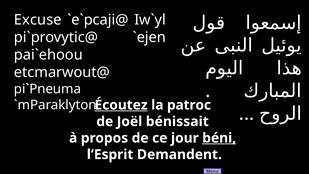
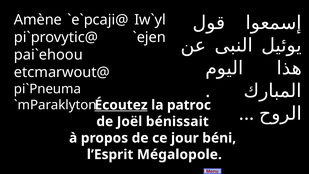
Excuse: Excuse -> Amène (38, 20)
béni underline: present -> none (219, 138)
Demandent: Demandent -> Mégalopole (179, 154)
